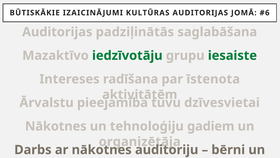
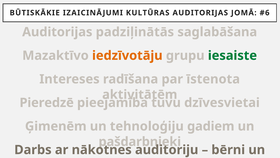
iedzīvotāju colour: green -> orange (127, 55)
Ārvalstu: Ārvalstu -> Pieredzē (47, 102)
Nākotnes: Nākotnes -> Ģimenēm (56, 126)
organizētāja: organizētāja -> pašdarbnieki (140, 141)
